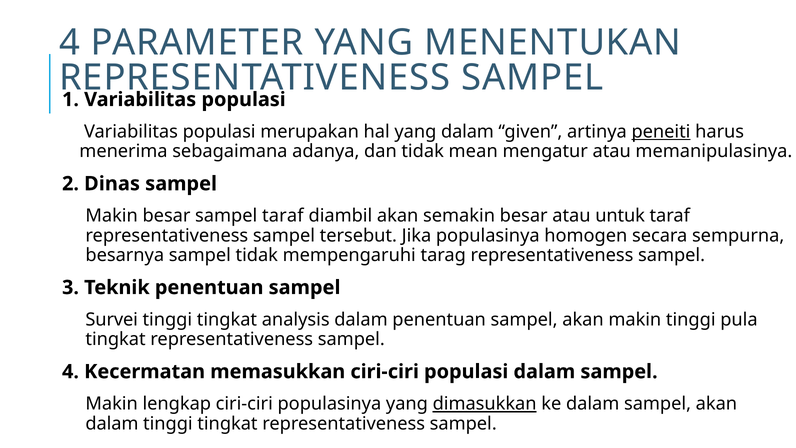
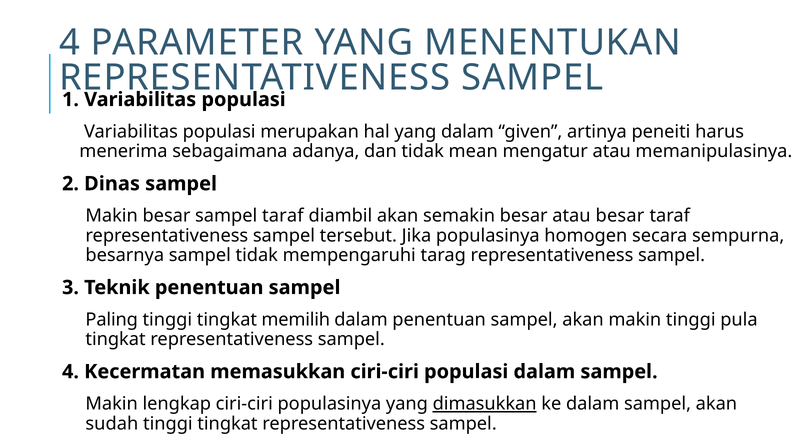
peneiti underline: present -> none (661, 132)
atau untuk: untuk -> besar (620, 216)
Survei: Survei -> Paling (112, 320)
analysis: analysis -> memilih (296, 320)
dalam: dalam -> sudah (112, 423)
